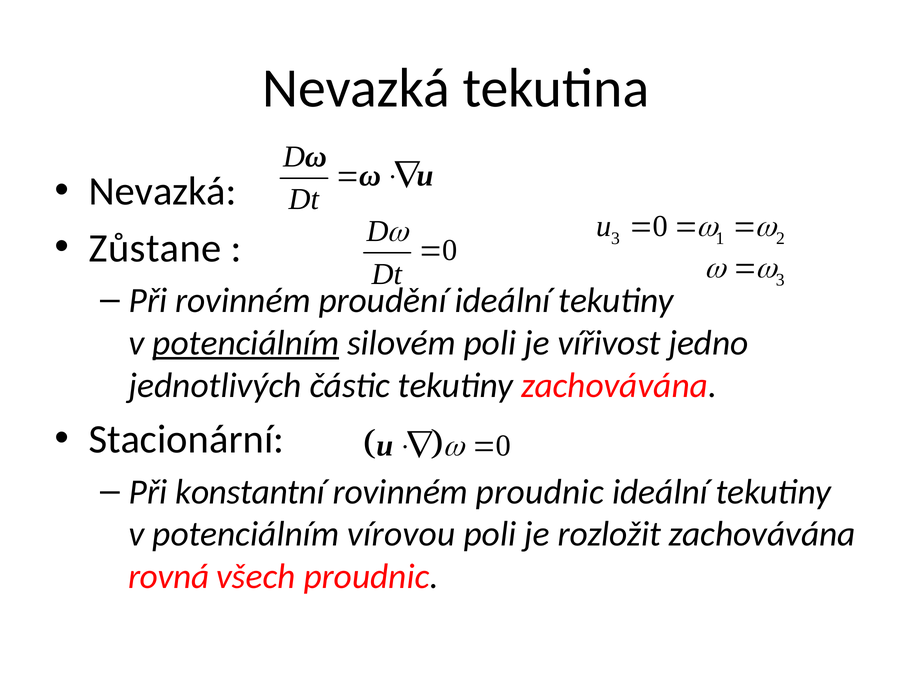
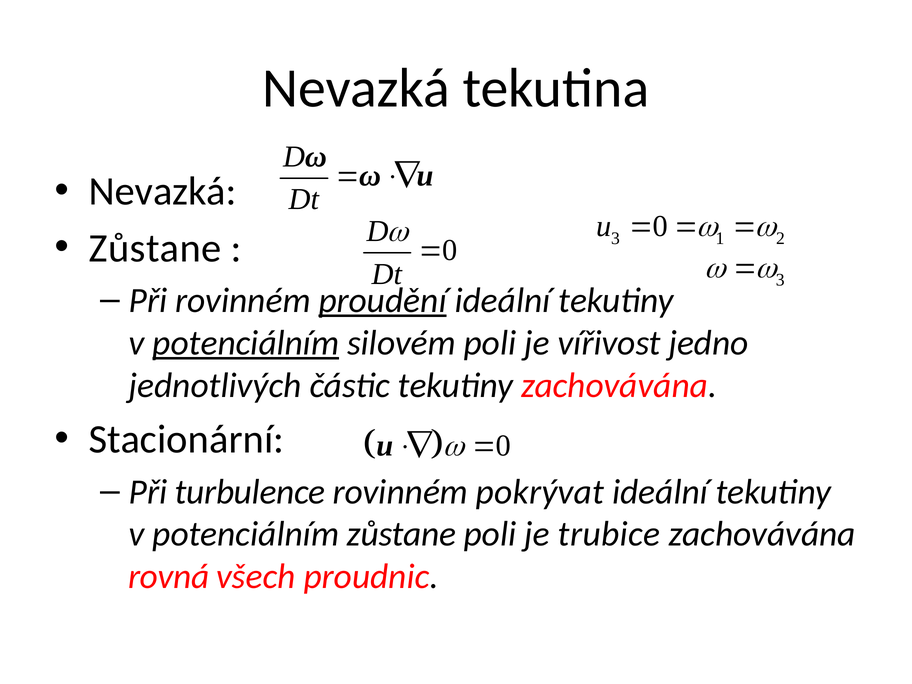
proudění underline: none -> present (383, 300)
konstantní: konstantní -> turbulence (250, 492)
rovinném proudnic: proudnic -> pokrývat (540, 492)
potenciálním vírovou: vírovou -> zůstane (402, 534)
rozložit: rozložit -> trubice (609, 534)
